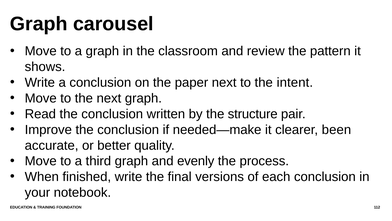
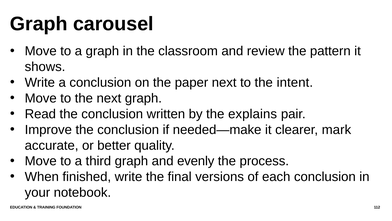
structure: structure -> explains (253, 114)
been: been -> mark (336, 129)
